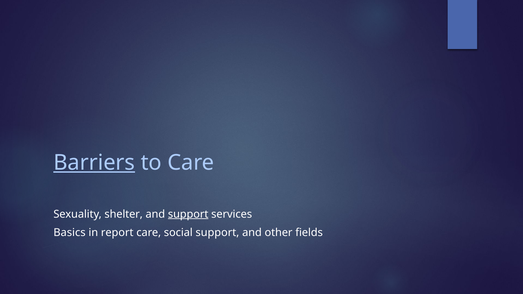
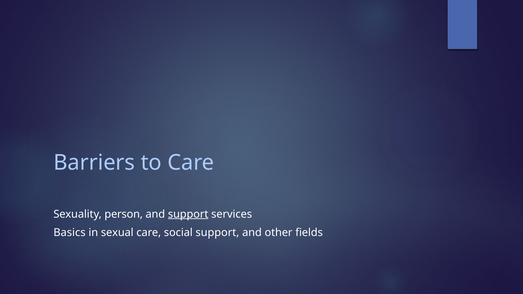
Barriers underline: present -> none (94, 163)
shelter: shelter -> person (124, 214)
report: report -> sexual (117, 233)
